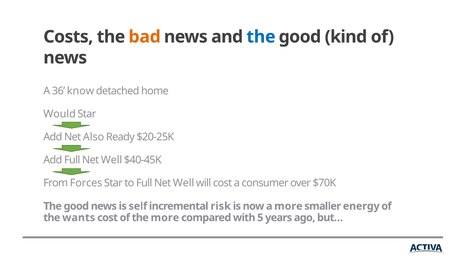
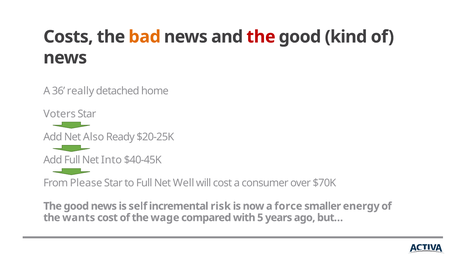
the colour: blue -> red (261, 37)
know: know -> really (81, 91)
Would: Would -> Voters (60, 114)
Add Full Net Well: Well -> Into (111, 160)
Forces: Forces -> Please (86, 183)
a more: more -> force (288, 206)
the more: more -> wage (165, 218)
